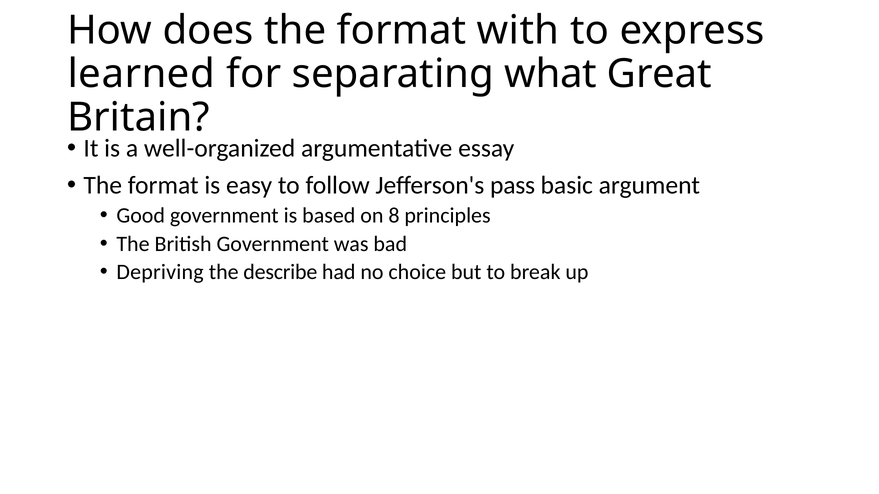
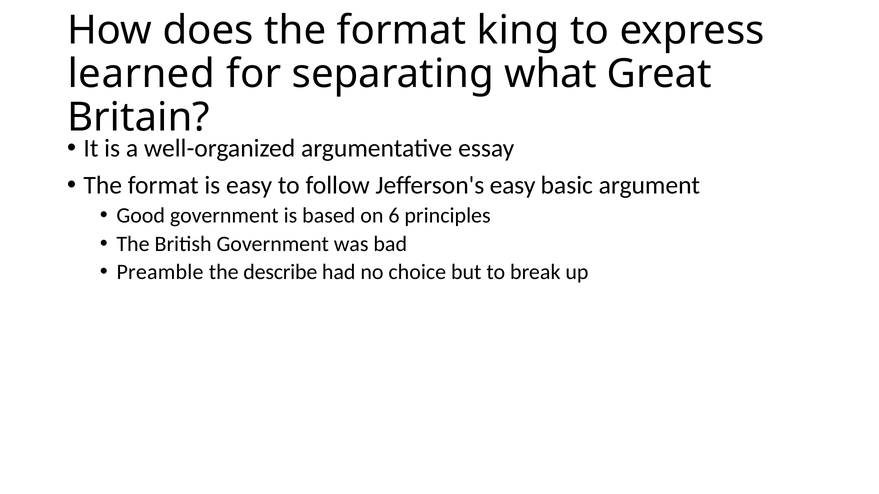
with: with -> king (518, 30)
Jefferson's pass: pass -> easy (513, 185)
8: 8 -> 6 (394, 216)
Depriving: Depriving -> Preamble (160, 272)
